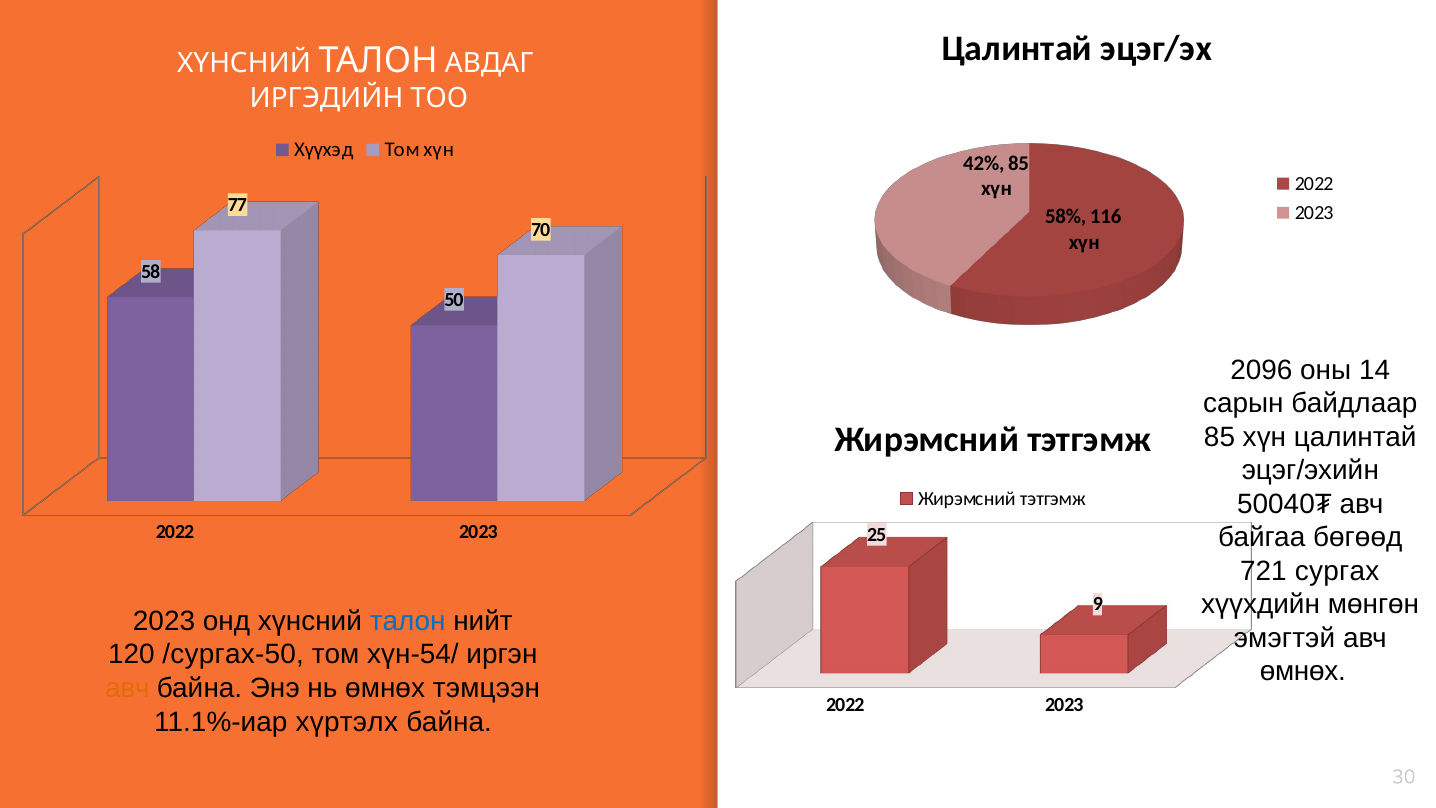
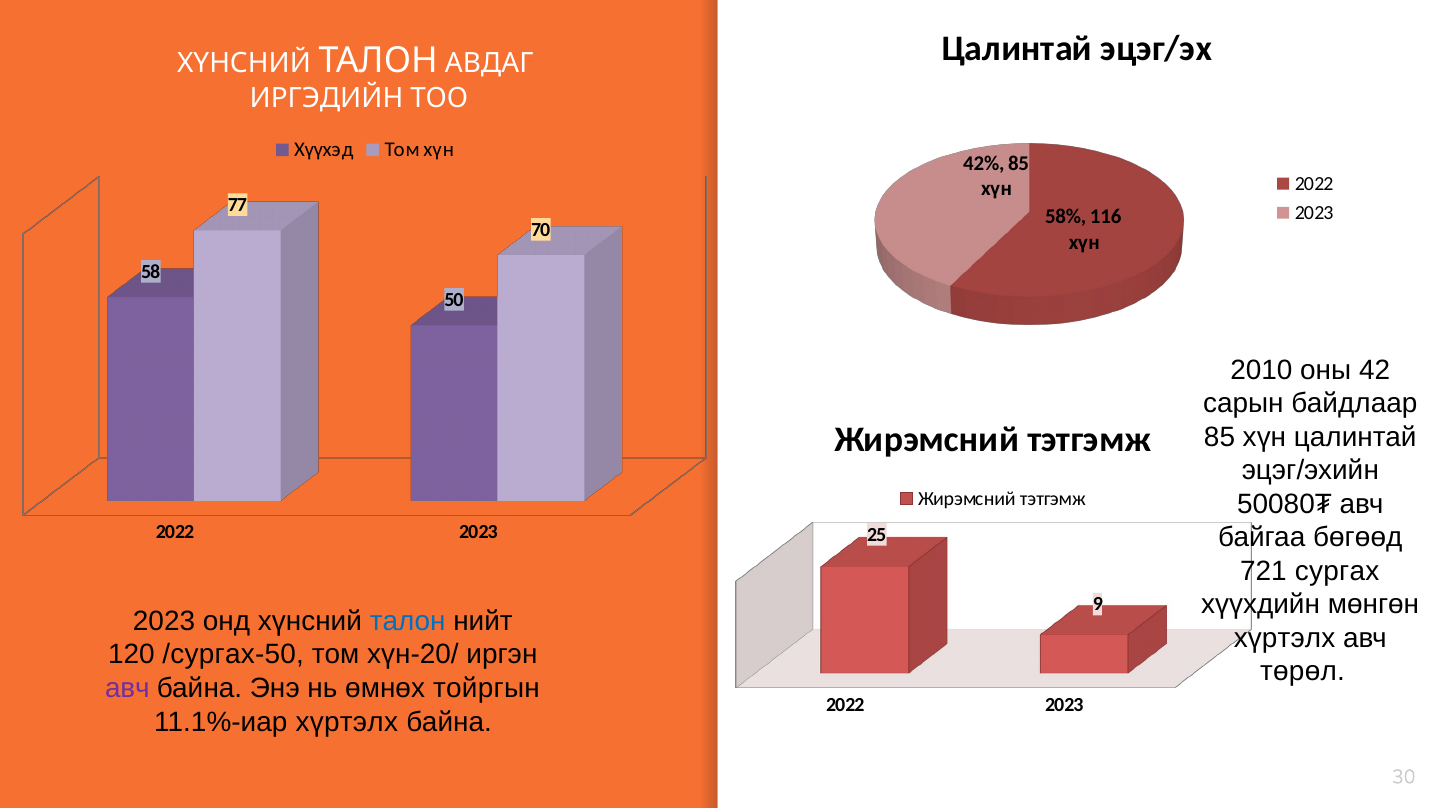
2096: 2096 -> 2010 (1261, 370)
14: 14 -> 42 (1375, 370)
50040₮: 50040₮ -> 50080₮ (1284, 504)
эмэгтэй: эмэгтэй -> хүртэлх (1285, 638)
хүн-54/: хүн-54/ -> хүн-20/ (413, 655)
өмнөх: өмнөх -> төрөл (1302, 671)
авч colour: orange -> purple (127, 688)
тэмцээн: тэмцээн -> тойргын (486, 688)
